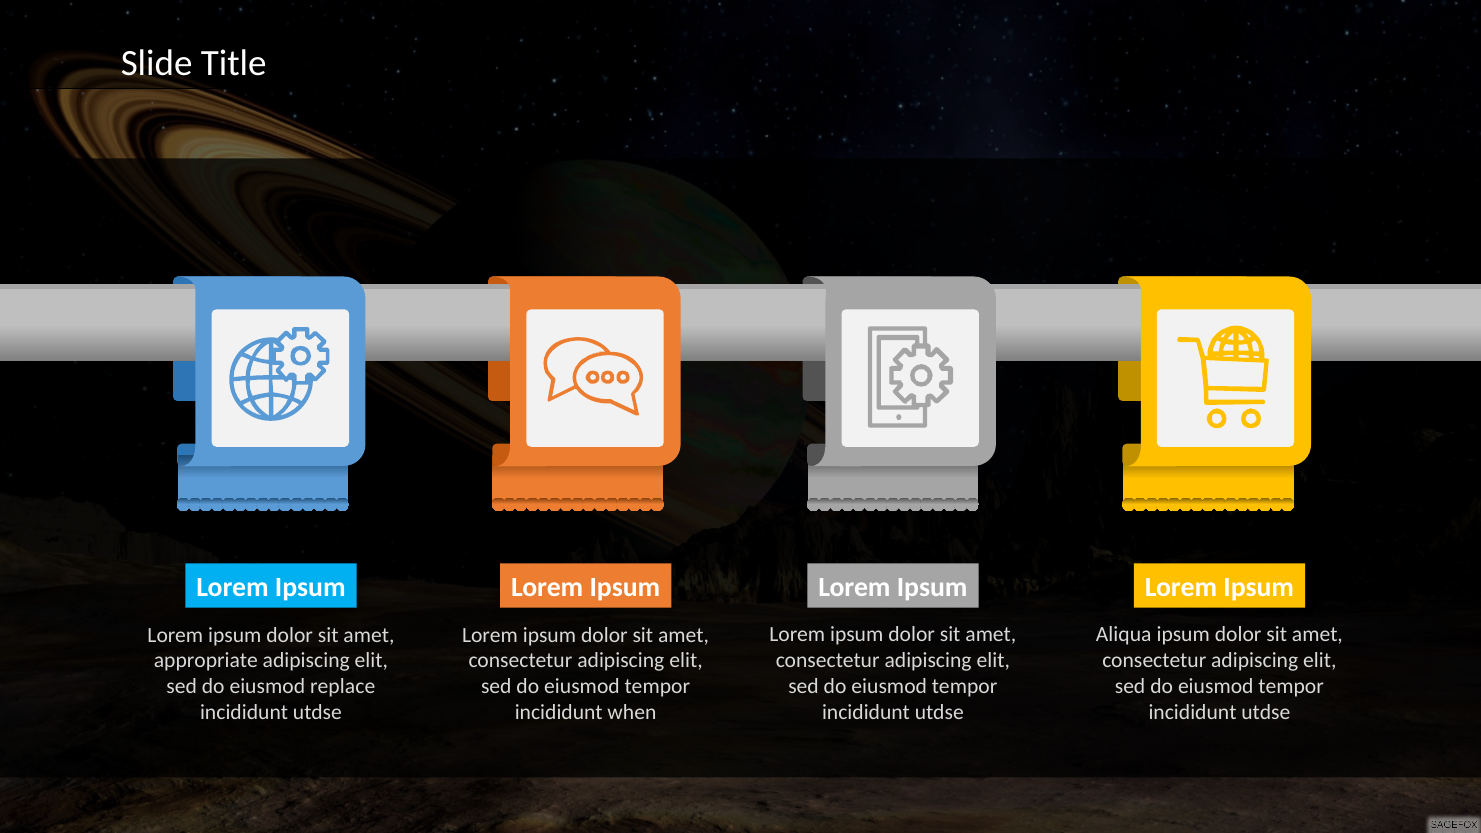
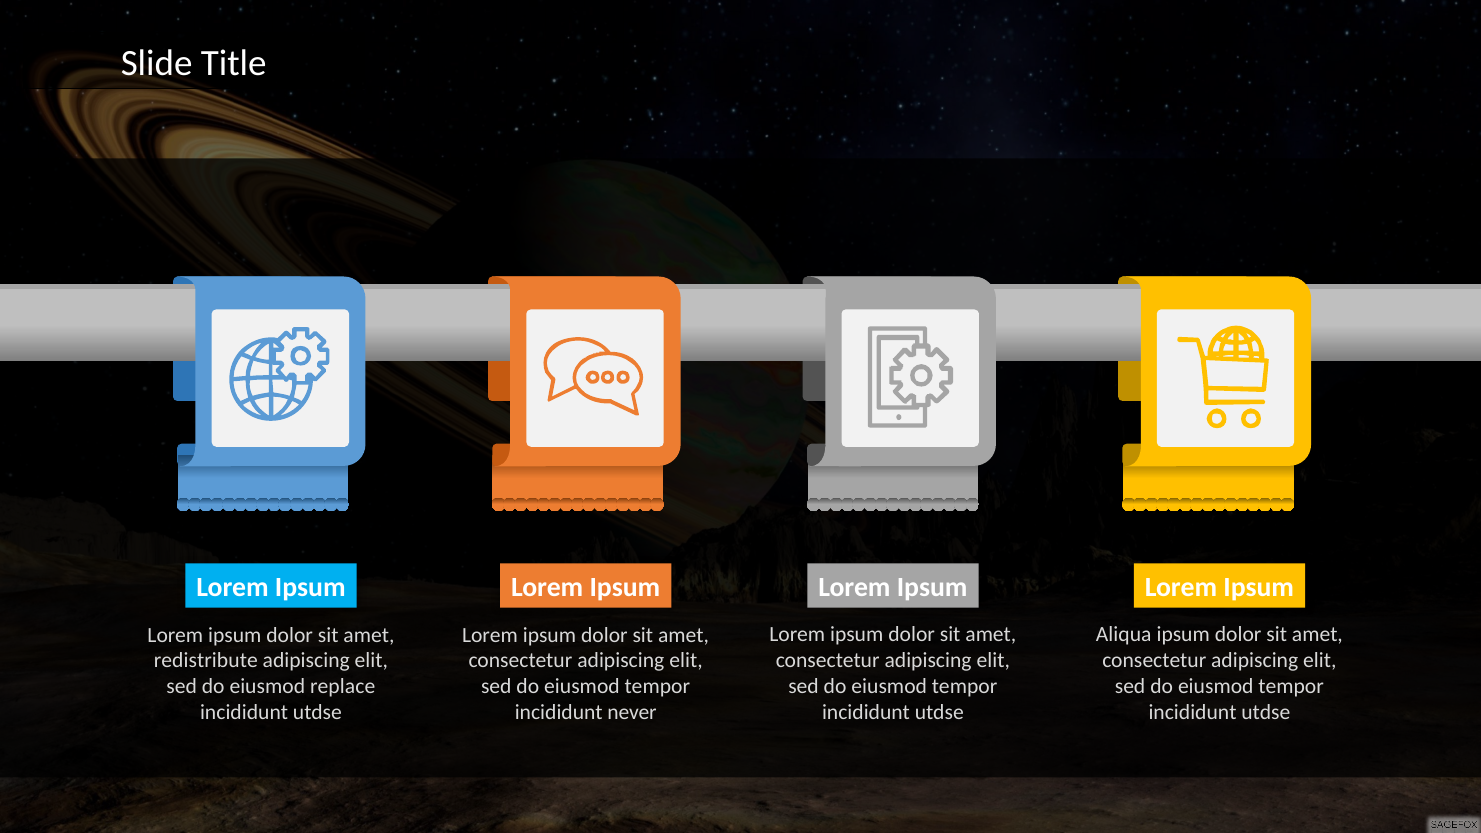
appropriate: appropriate -> redistribute (206, 661)
when: when -> never (632, 713)
